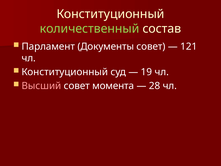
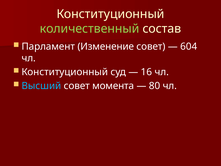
Документы: Документы -> Изменение (106, 46)
121: 121 -> 604 (189, 46)
19: 19 -> 16 (146, 72)
Высший colour: pink -> light blue (41, 86)
28: 28 -> 80 (155, 86)
